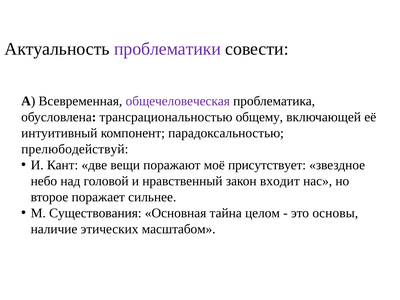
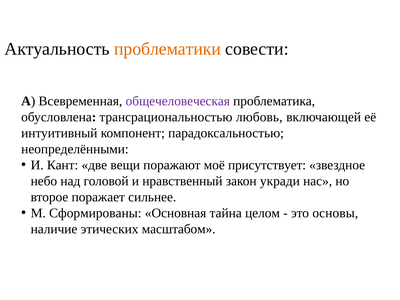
проблематики colour: purple -> orange (167, 49)
общему: общему -> любовь (259, 117)
прелюбодействуй: прелюбодействуй -> неопределёнными (75, 149)
входит: входит -> укради (280, 181)
Существования: Существования -> Сформированы (95, 213)
